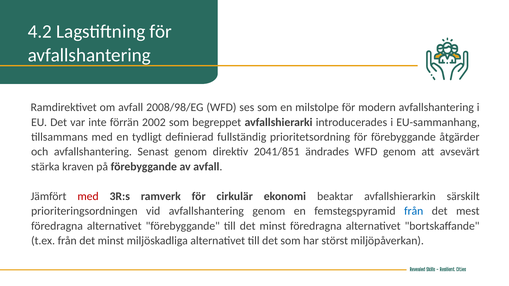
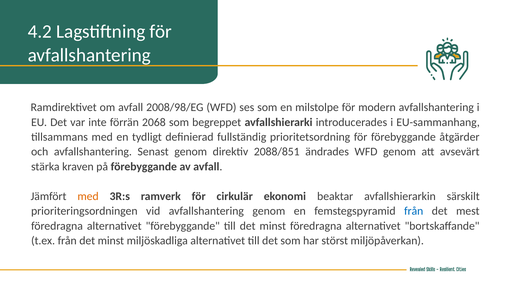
2002: 2002 -> 2068 (154, 122)
2041/851: 2041/851 -> 2088/851 (277, 152)
med colour: red -> orange (88, 196)
